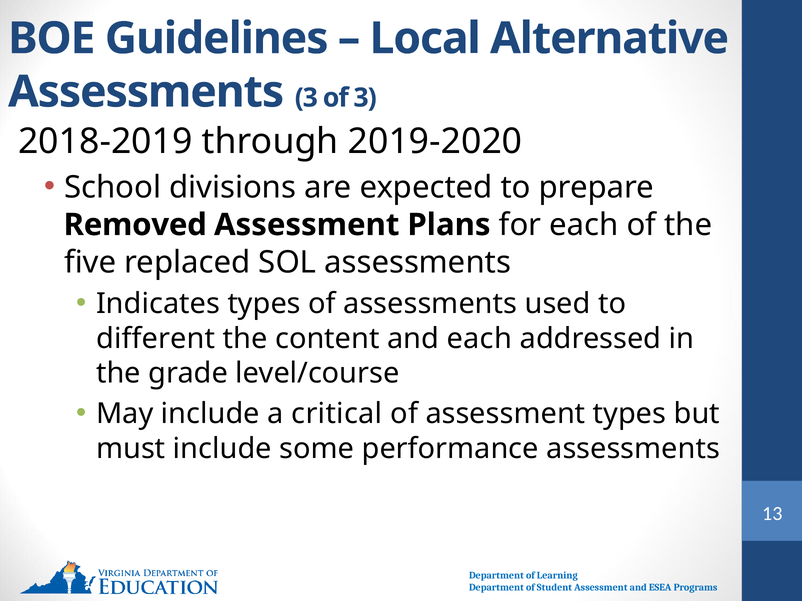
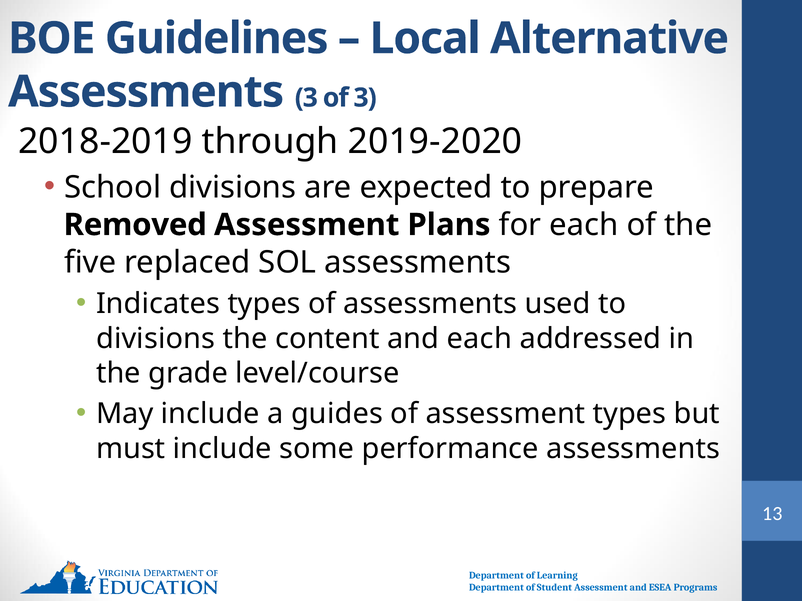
different: different -> divisions (156, 339)
critical: critical -> guides (337, 414)
